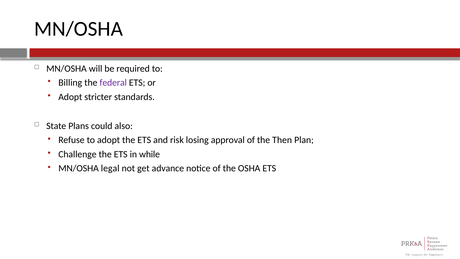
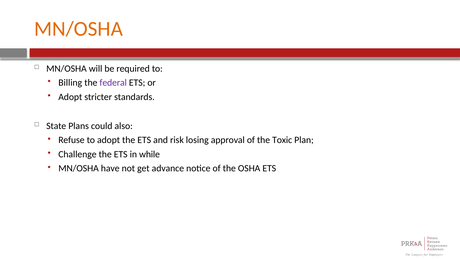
MN/OSHA colour: black -> orange (79, 29)
Then: Then -> Toxic (282, 140)
legal: legal -> have (110, 168)
